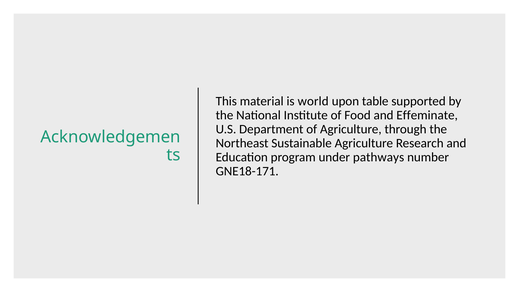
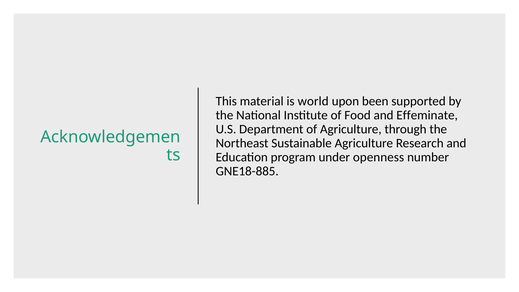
table: table -> been (375, 101)
pathways: pathways -> openness (379, 157)
GNE18-171: GNE18-171 -> GNE18-885 (247, 171)
